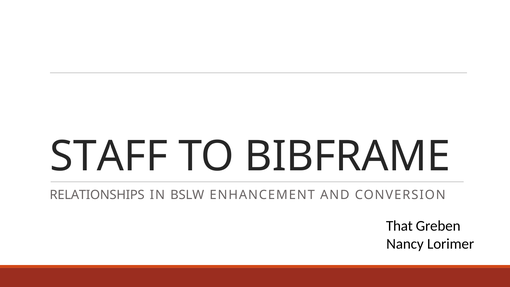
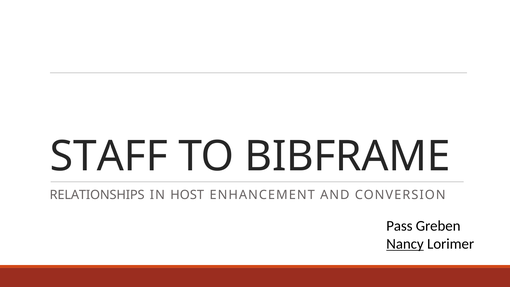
BSLW: BSLW -> HOST (187, 195)
That: That -> Pass (399, 226)
Nancy underline: none -> present (405, 244)
